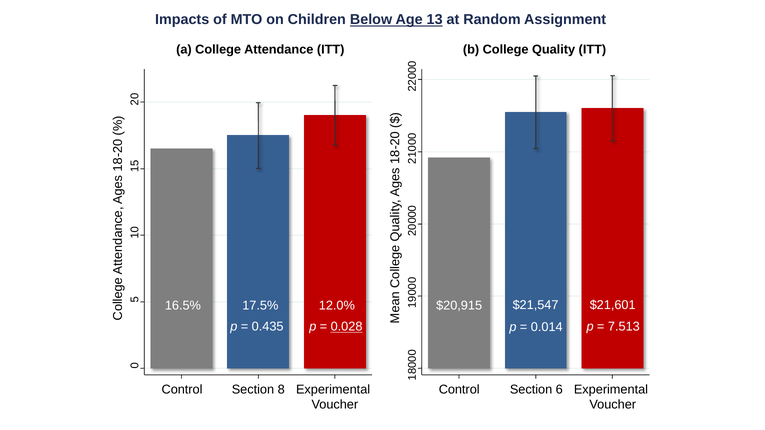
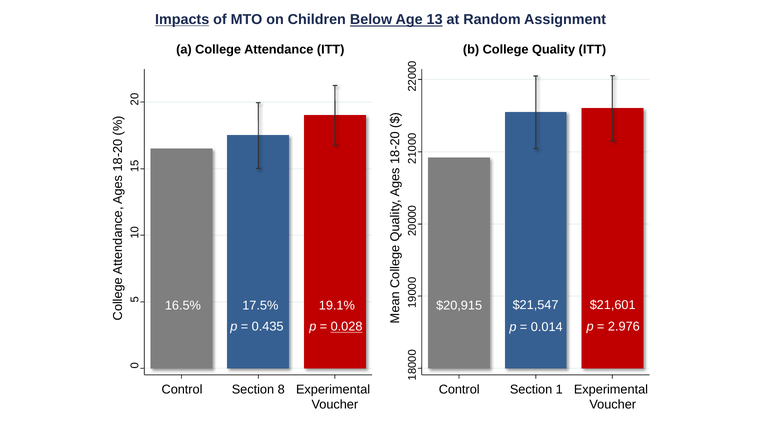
Impacts underline: none -> present (182, 20)
12.0%: 12.0% -> 19.1% (337, 306)
7.513: 7.513 -> 2.976 (624, 327)
Section 6: 6 -> 1 (559, 390)
